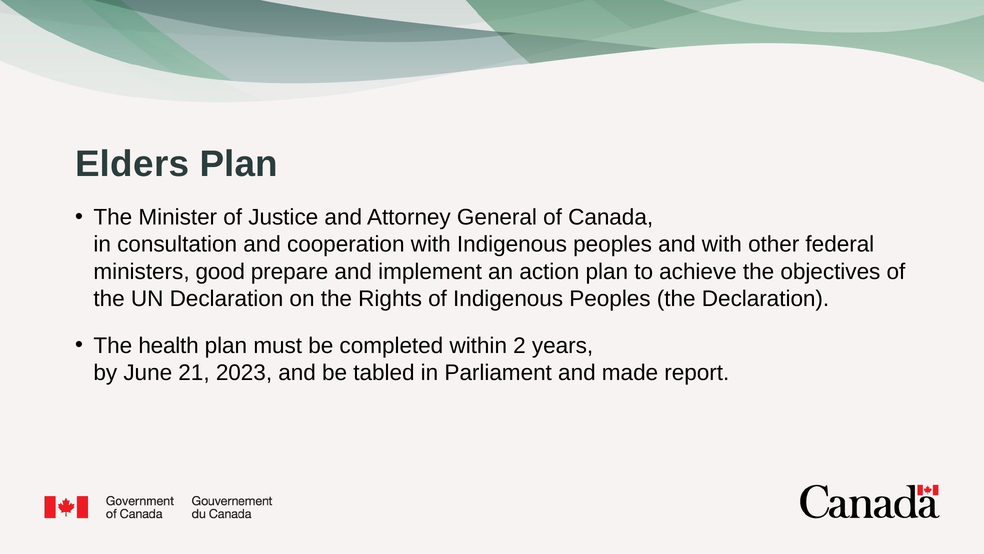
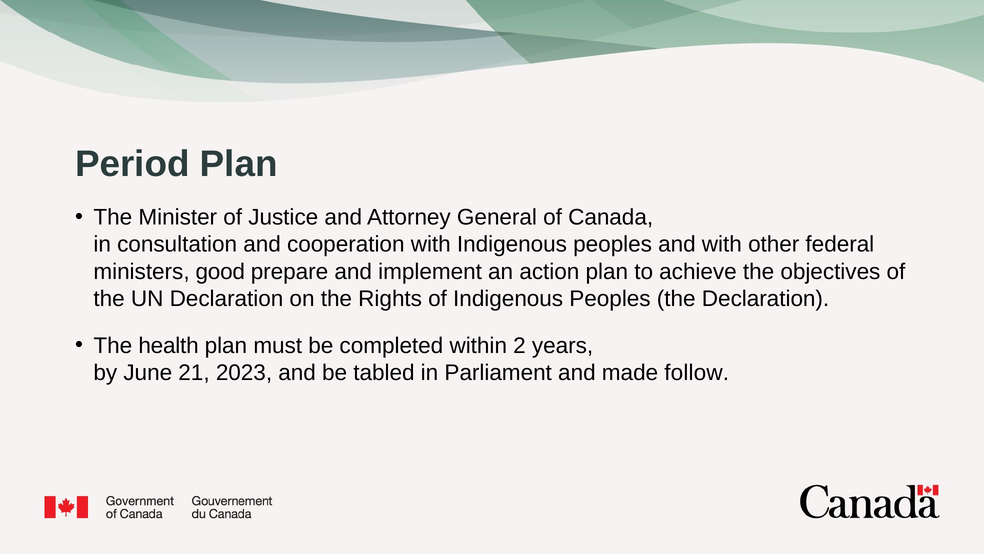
Elders: Elders -> Period (132, 164)
report: report -> follow (697, 372)
